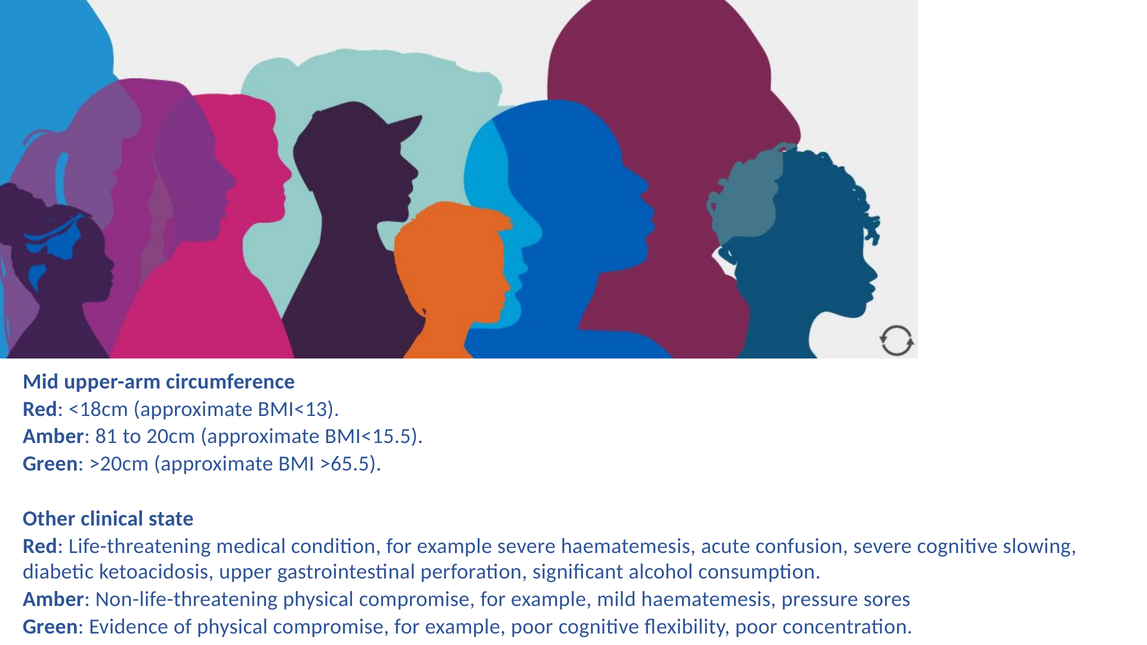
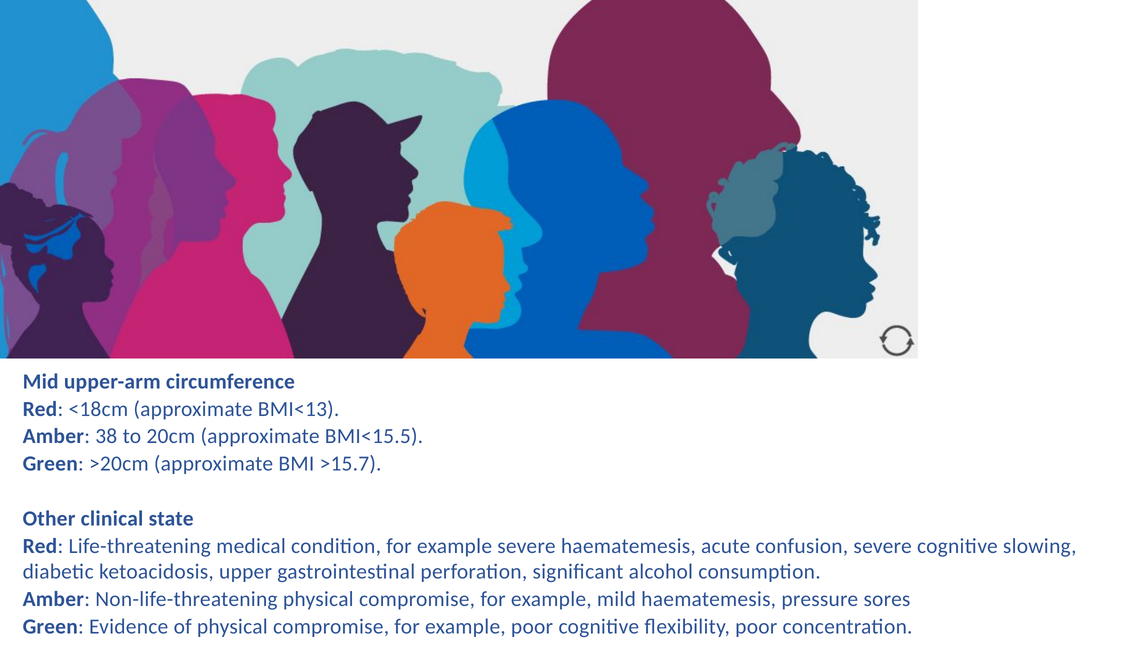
81: 81 -> 38 (106, 436)
>65.5: >65.5 -> >15.7 (351, 464)
